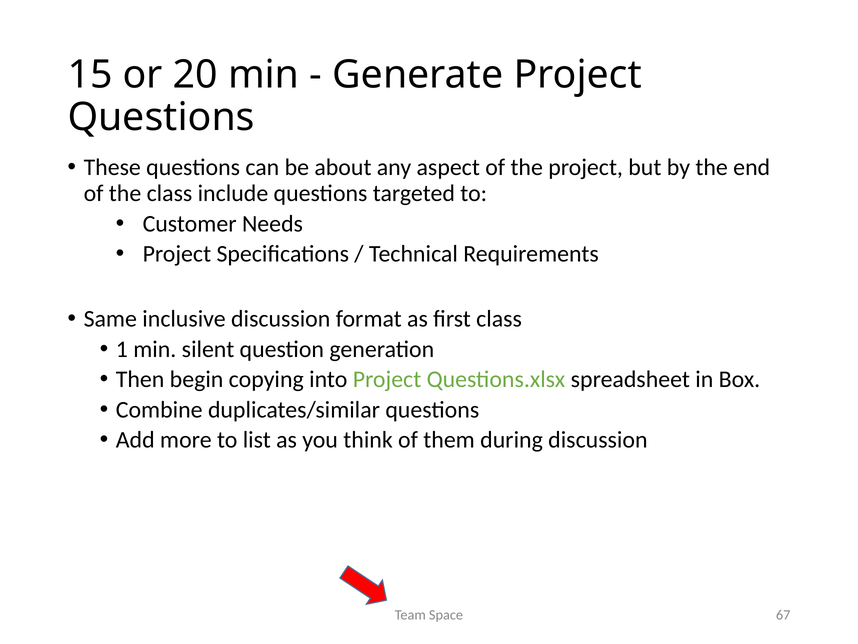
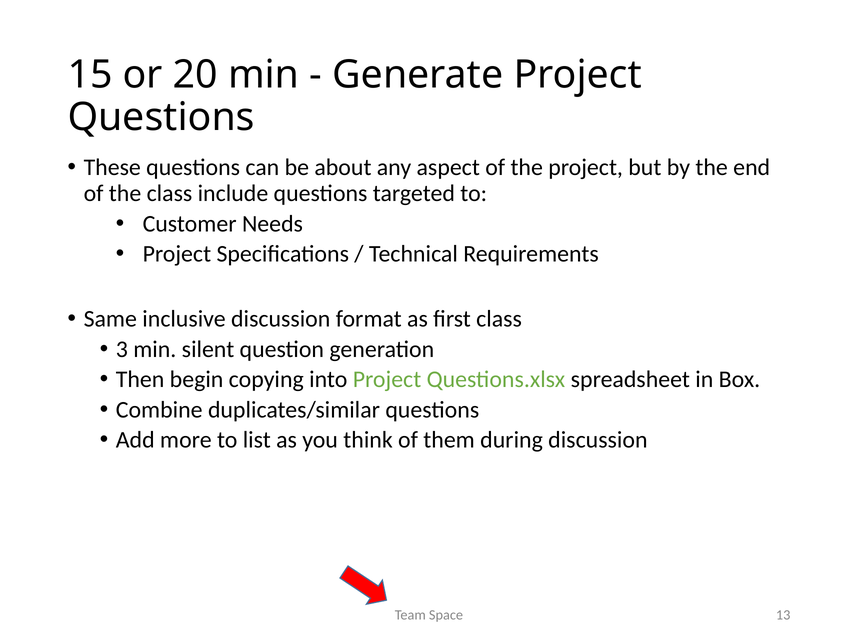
1: 1 -> 3 (122, 349)
67: 67 -> 13 (783, 614)
